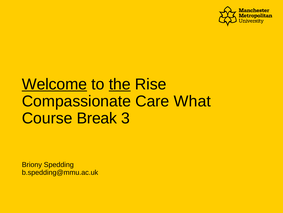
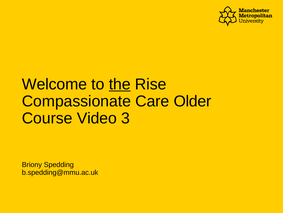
Welcome underline: present -> none (54, 84)
What: What -> Older (192, 101)
Break: Break -> Video (97, 118)
